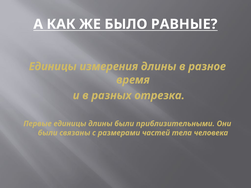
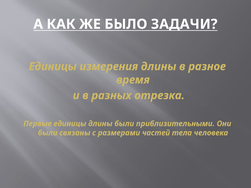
РАВНЫЕ: РАВНЫЕ -> ЗАДАЧИ (184, 24)
